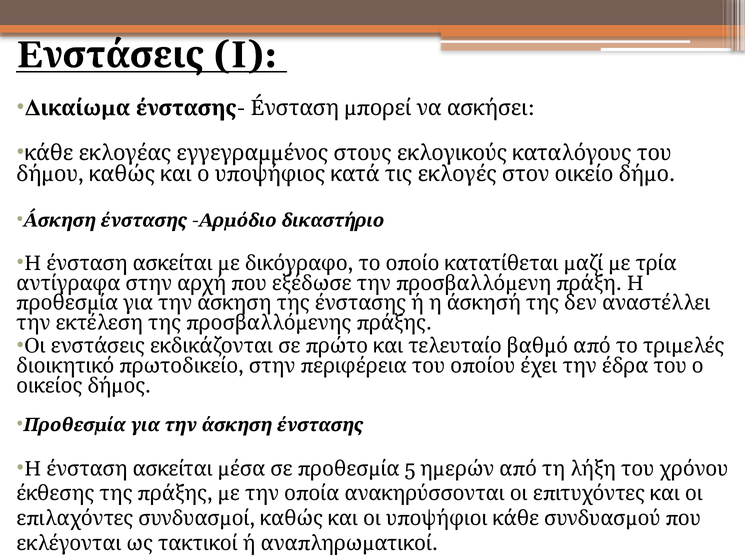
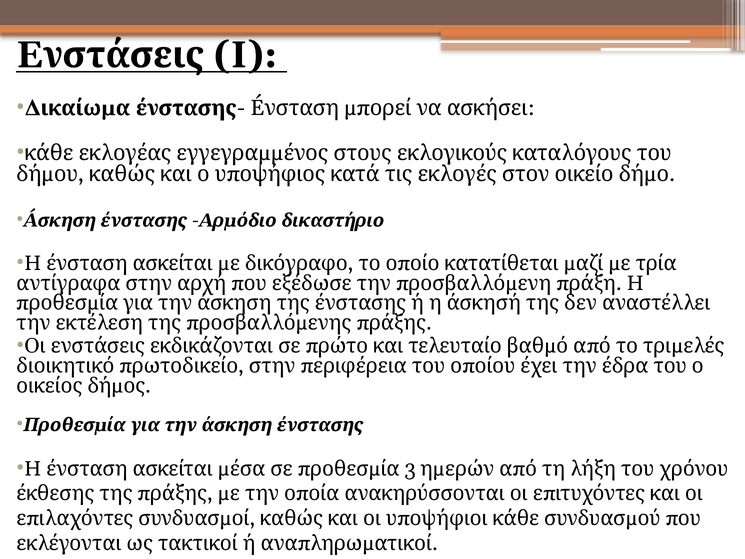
5: 5 -> 3 (410, 469)
